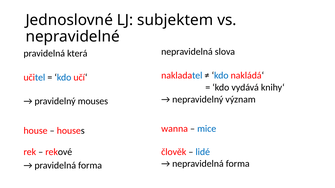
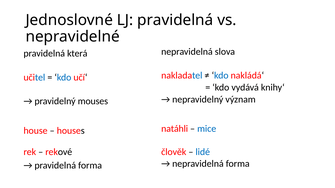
LJ subjektem: subjektem -> pravidelná (175, 20)
wanna: wanna -> natáhli (175, 129)
